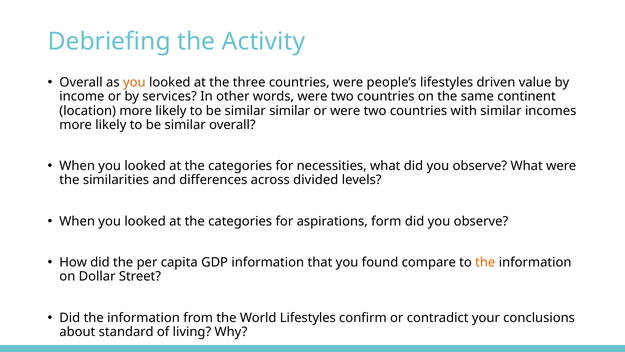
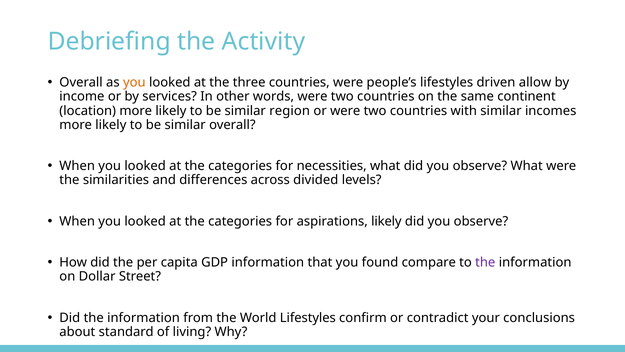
value: value -> allow (535, 82)
similar similar: similar -> region (290, 111)
aspirations form: form -> likely (386, 221)
the colour: orange -> purple (485, 262)
